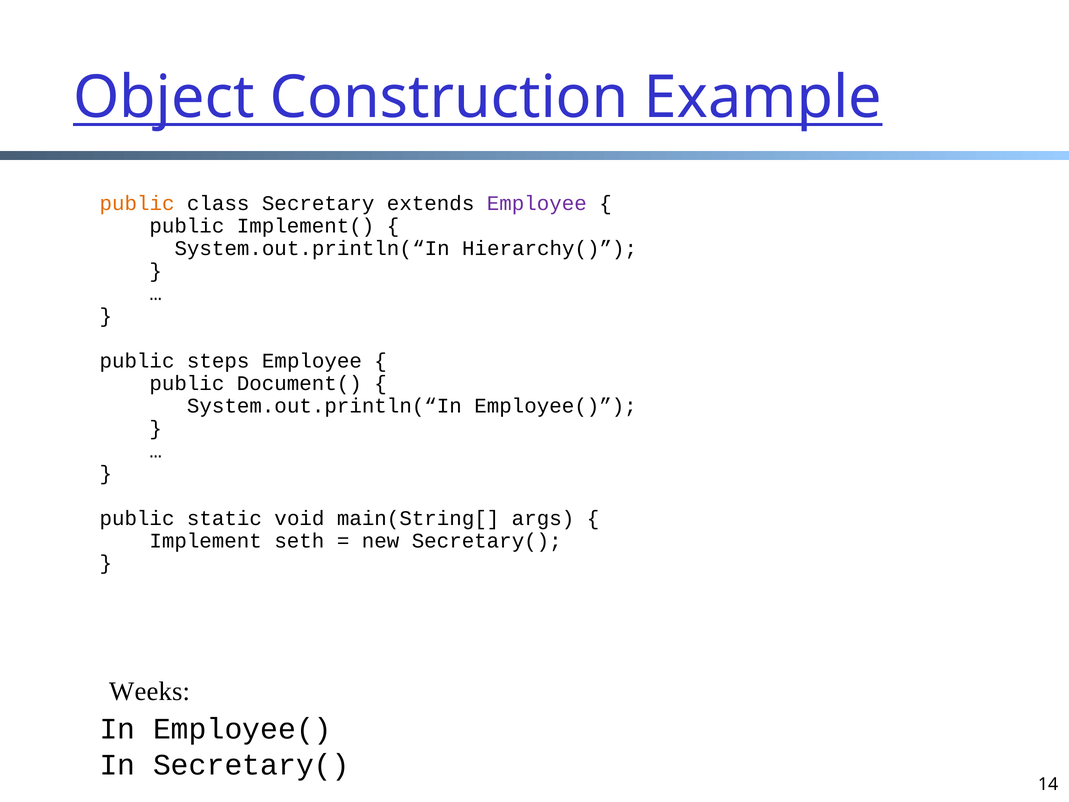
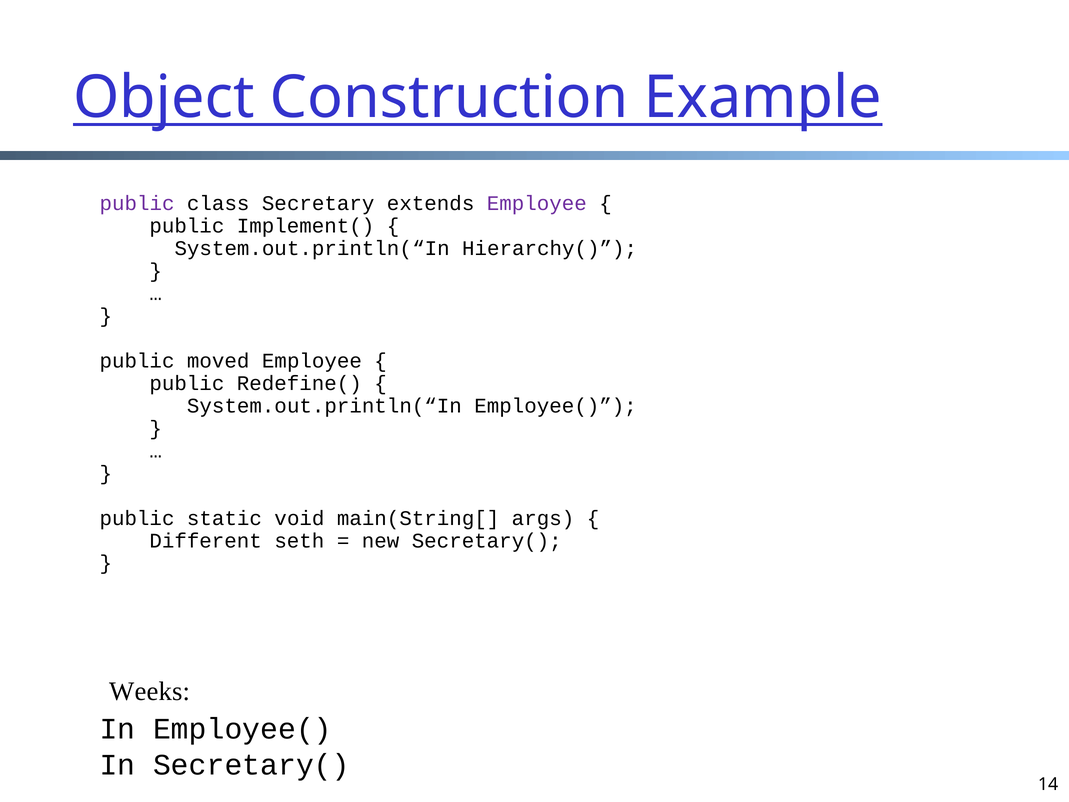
public colour: orange -> purple (137, 203)
steps: steps -> moved (218, 361)
Document(: Document( -> Redefine( (299, 383)
Implement: Implement -> Different (206, 540)
